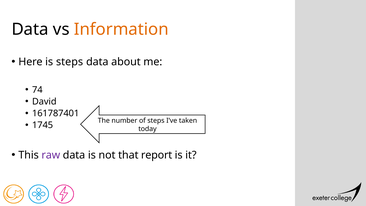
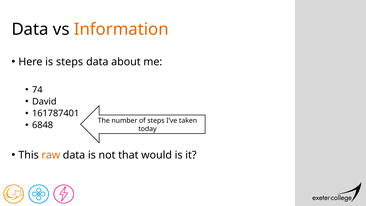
1745: 1745 -> 6848 (43, 125)
raw colour: purple -> orange (51, 155)
report: report -> would (157, 155)
